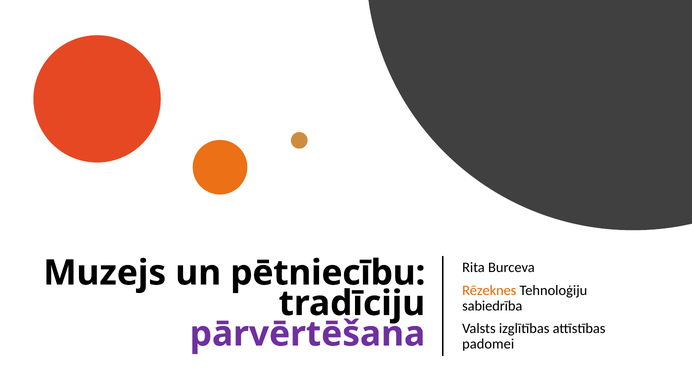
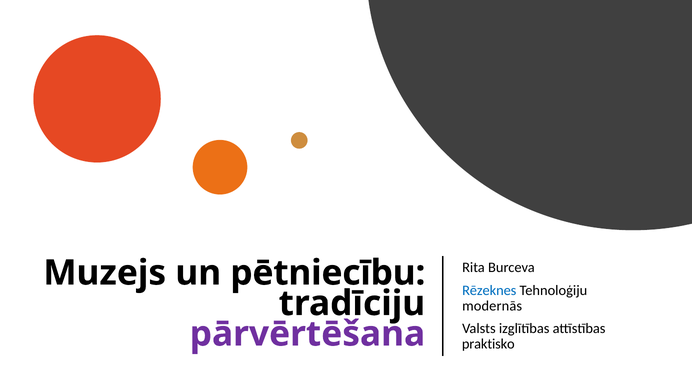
Rēzeknes colour: orange -> blue (489, 290)
sabiedrība: sabiedrība -> modernās (492, 306)
padomei: padomei -> praktisko (488, 344)
